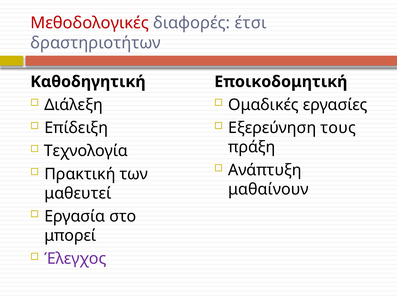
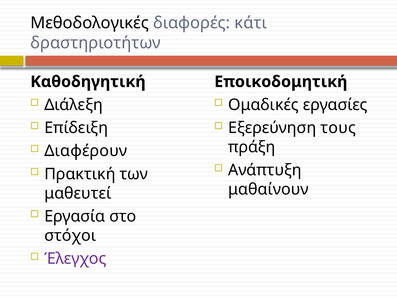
Μεθοδολογικές colour: red -> black (90, 23)
έτσι: έτσι -> κάτι (251, 23)
Τεχνολογία: Τεχνολογία -> Διαφέρουν (86, 151)
μπορεί: μπορεί -> στόχοι (70, 235)
